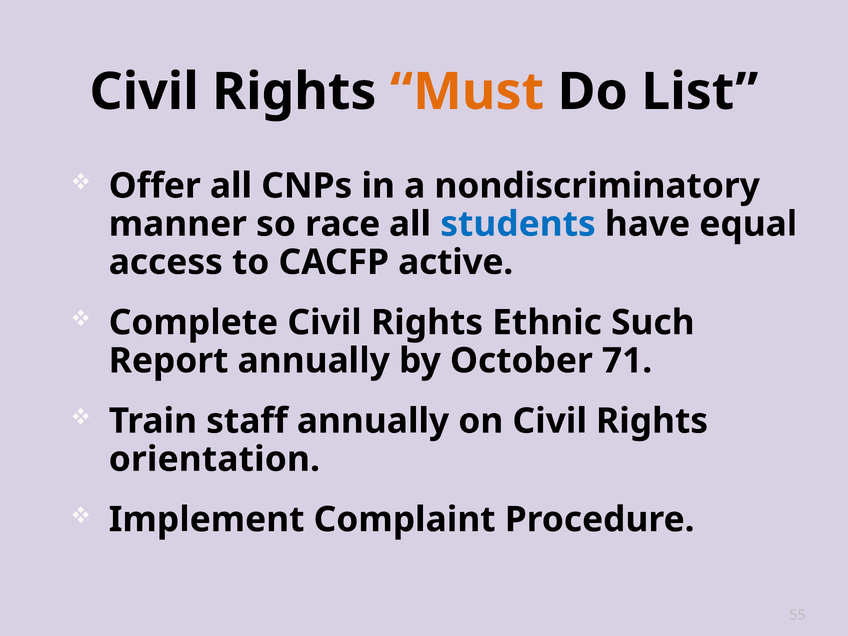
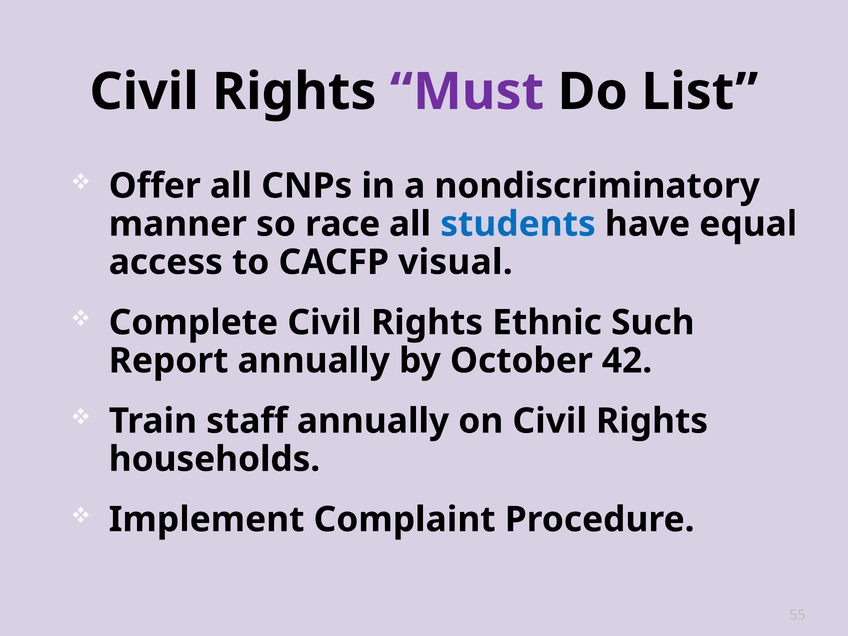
Must colour: orange -> purple (467, 92)
active: active -> visual (455, 262)
71: 71 -> 42 (627, 361)
orientation: orientation -> households (214, 459)
